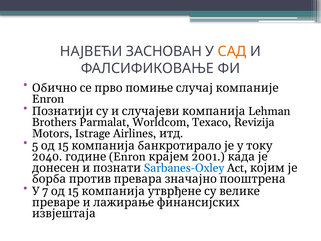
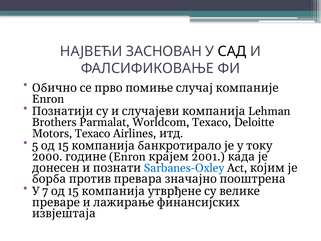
САД colour: orange -> black (232, 51)
Revizija: Revizija -> Deloitte (254, 122)
Motors Istrage: Istrage -> Texaco (93, 133)
2040: 2040 -> 2000 (47, 157)
